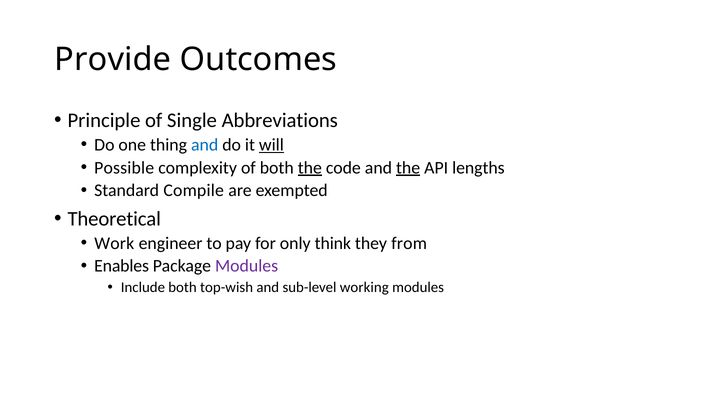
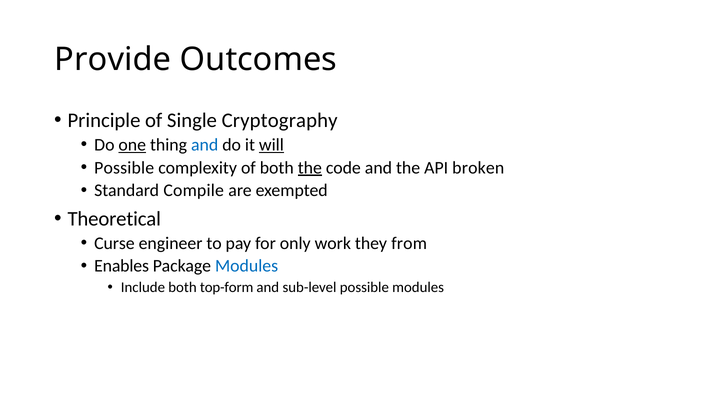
Abbreviations: Abbreviations -> Cryptography (280, 120)
one underline: none -> present (132, 145)
the underline: present -> none (408, 168)
lengths: lengths -> broken (478, 168)
Work: Work -> Curse (114, 243)
think: think -> work (333, 243)
Modules colour: purple -> blue (247, 266)
top-wish: top-wish -> top-form (227, 287)
sub-level working: working -> possible (364, 287)
